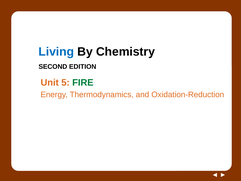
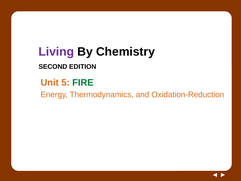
Living colour: blue -> purple (56, 52)
